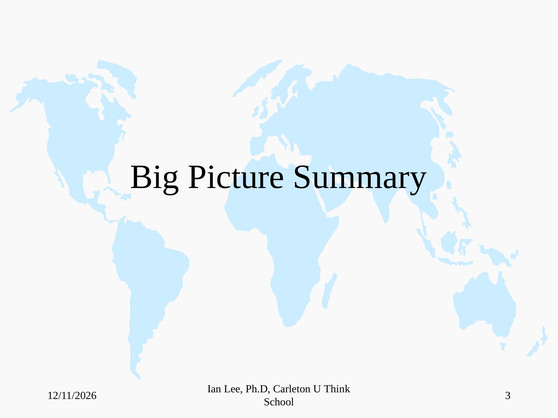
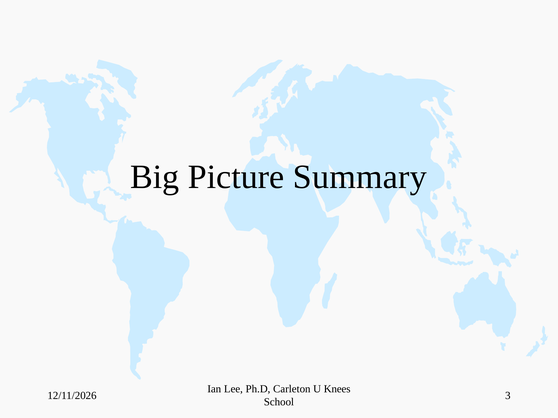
Think: Think -> Knees (337, 389)
